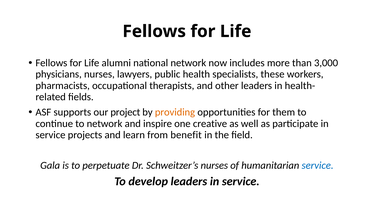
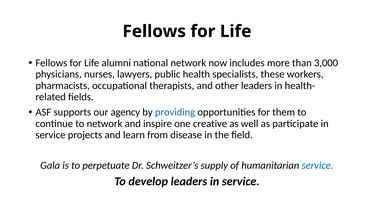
project: project -> agency (125, 112)
providing colour: orange -> blue (175, 112)
benefit: benefit -> disease (186, 135)
Schweitzer’s nurses: nurses -> supply (214, 166)
